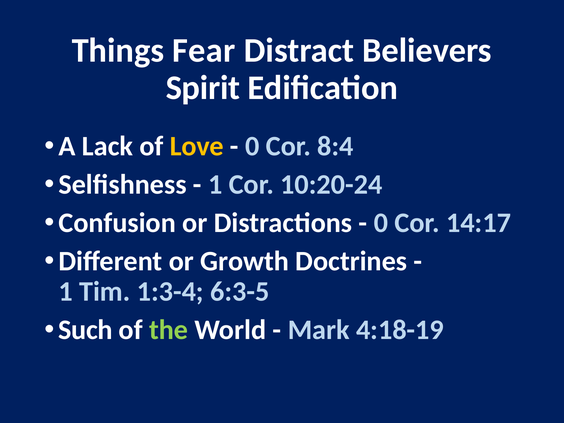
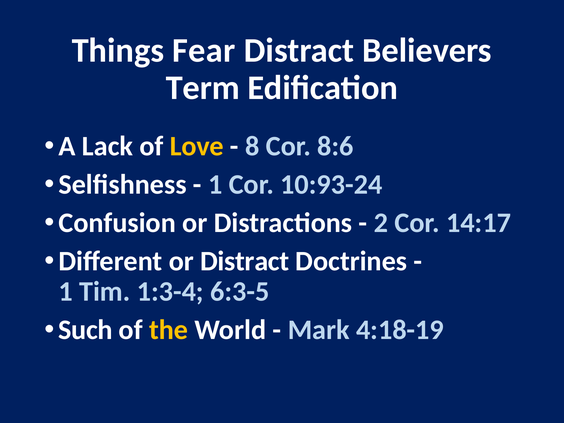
Spirit: Spirit -> Term (203, 88)
0: 0 -> 8 (252, 146)
8:4: 8:4 -> 8:6 (335, 146)
10:20-24: 10:20-24 -> 10:93-24 (331, 184)
0: 0 -> 2 (381, 223)
or Growth: Growth -> Distract (245, 261)
the colour: light green -> yellow (169, 330)
